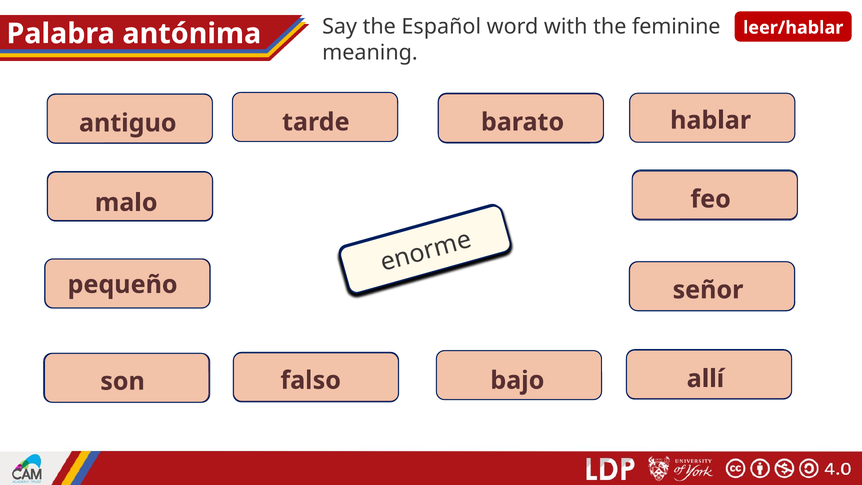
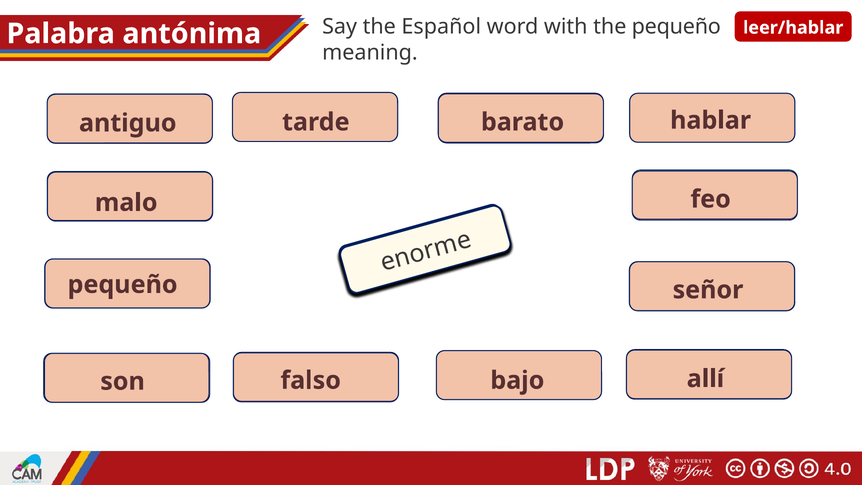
the feminine: feminine -> pequeño (676, 27)
